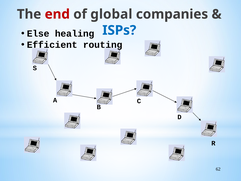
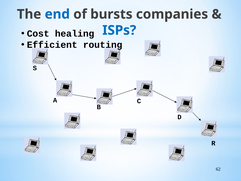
end colour: red -> blue (57, 14)
global: global -> bursts (111, 14)
Else: Else -> Cost (38, 34)
